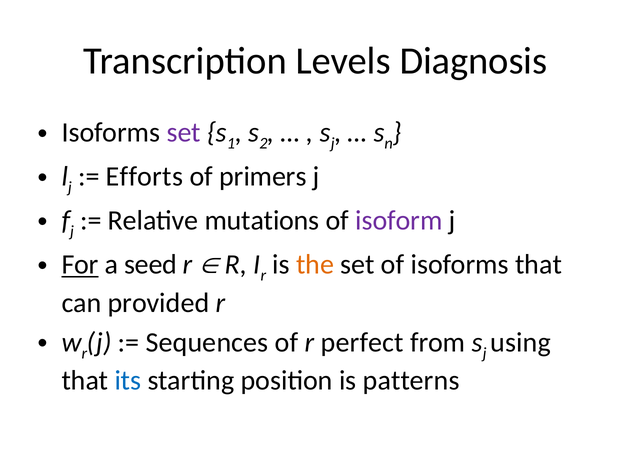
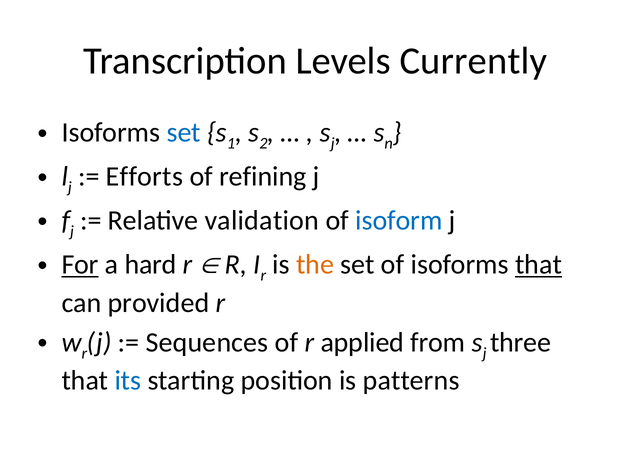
Diagnosis: Diagnosis -> Currently (473, 61)
set colour: purple -> blue (184, 132)
primers: primers -> refining (263, 176)
mutations: mutations -> validation (262, 220)
isoform colour: purple -> blue (399, 220)
seed: seed -> hard (151, 264)
that underline: none -> present (538, 264)
perfect: perfect -> applied (362, 342)
using: using -> three (521, 342)
